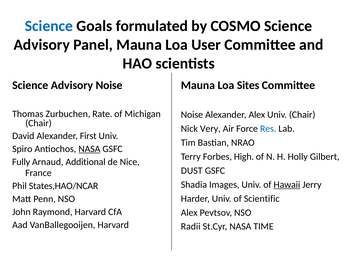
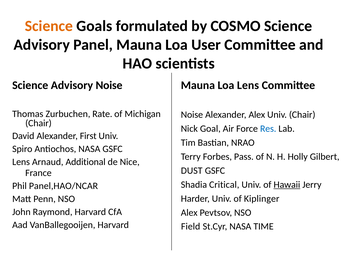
Science colour: blue -> orange (49, 26)
Loa Sites: Sites -> Lens (248, 85)
Very: Very -> Goal (210, 129)
NASA underline: present -> none (89, 149)
High: High -> Pass (244, 157)
Fully: Fully -> Lens (21, 162)
Images: Images -> Critical (224, 184)
States,HAO/NCAR: States,HAO/NCAR -> Panel,HAO/NCAR (63, 186)
Scientific: Scientific -> Kiplinger (262, 198)
Radii: Radii -> Field (191, 226)
